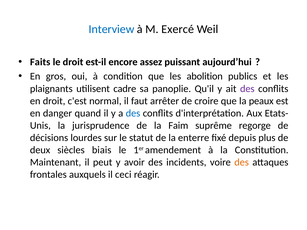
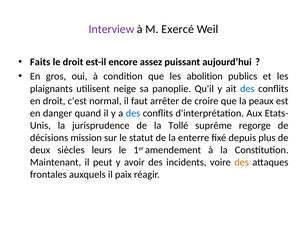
Interview colour: blue -> purple (111, 29)
cadre: cadre -> neige (125, 89)
des colour: purple -> blue (247, 89)
Faim: Faim -> Tollé (178, 126)
lourdes: lourdes -> mission (86, 138)
biais: biais -> leurs (102, 150)
ceci: ceci -> paix (123, 175)
